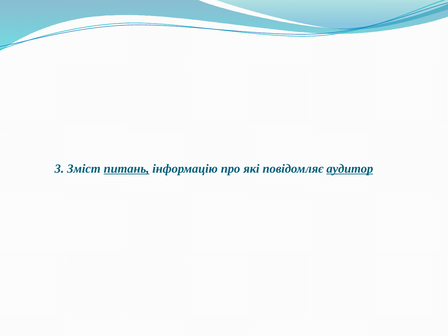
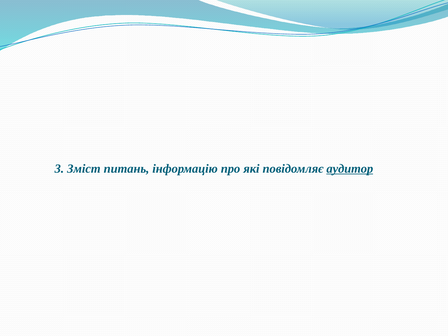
питань underline: present -> none (126, 169)
